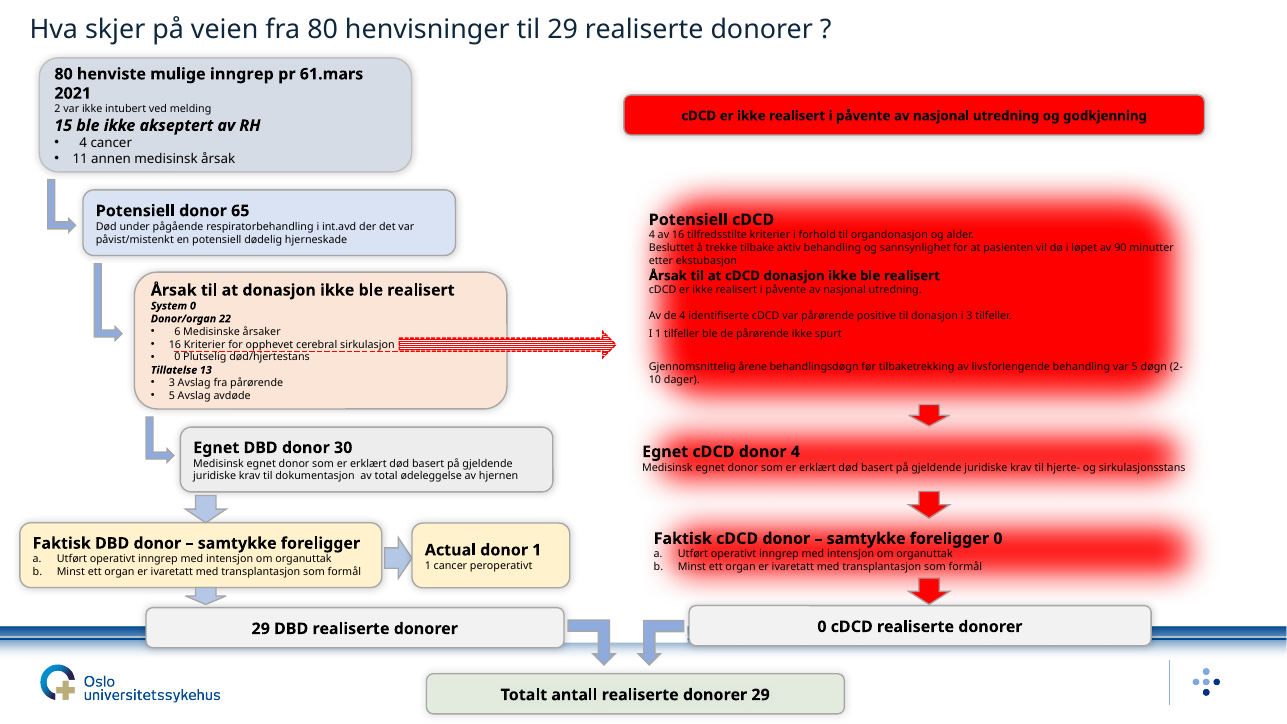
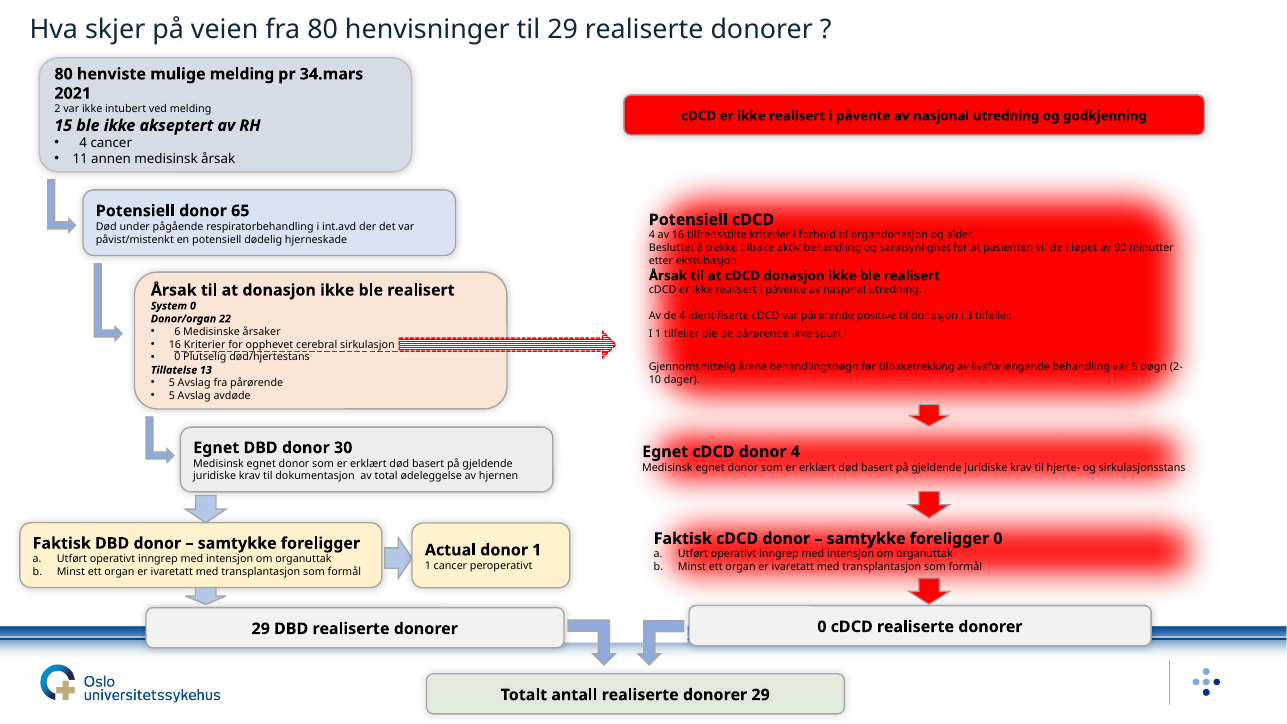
mulige inngrep: inngrep -> melding (242, 74)
61.mars: 61.mars -> 34.mars (332, 74)
3: 3 -> 5 (172, 383)
